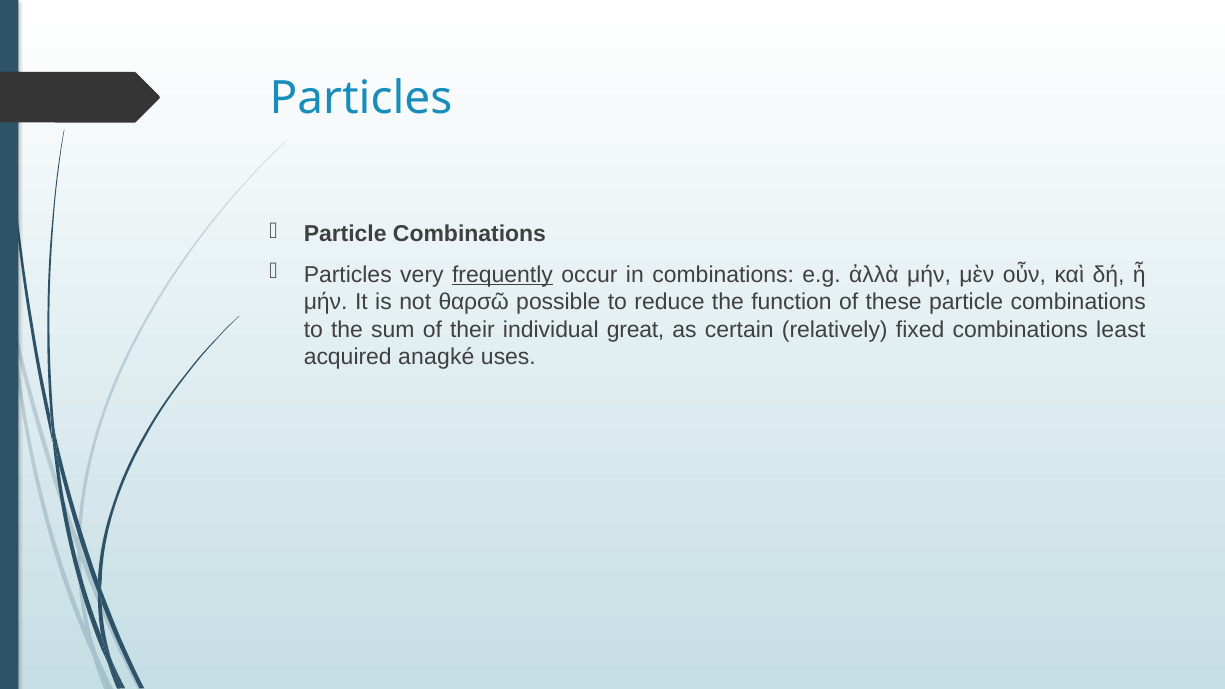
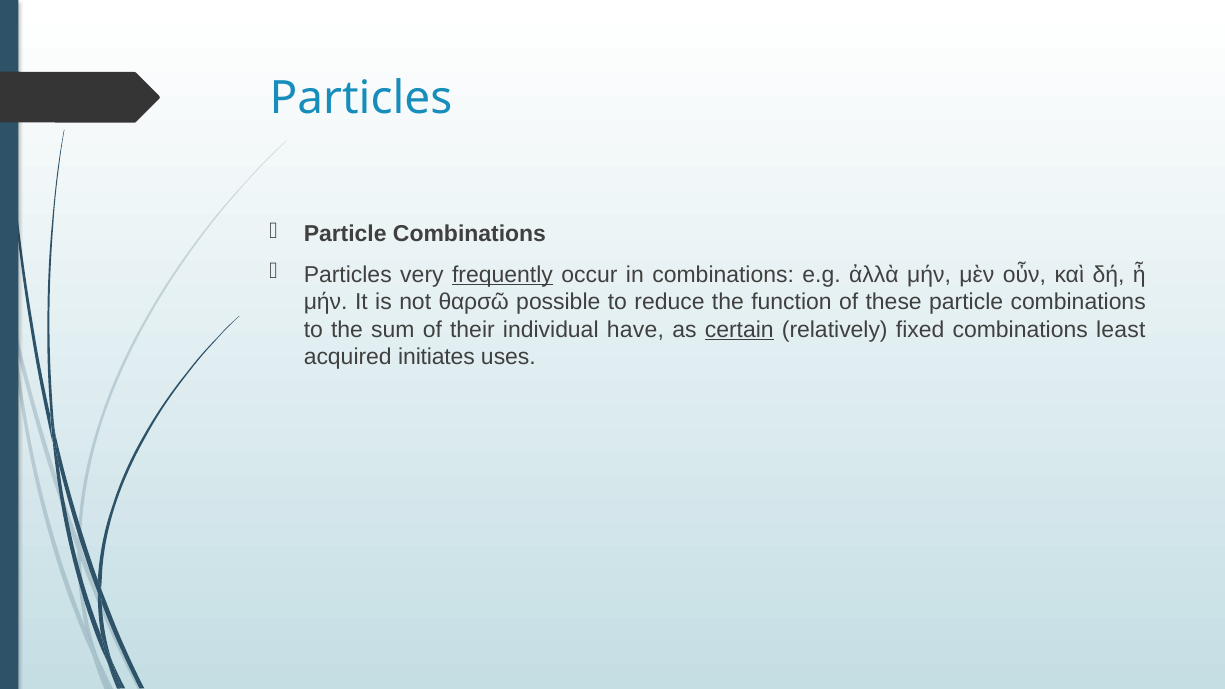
great: great -> have (635, 330)
certain underline: none -> present (739, 330)
anagké: anagké -> initiates (436, 357)
